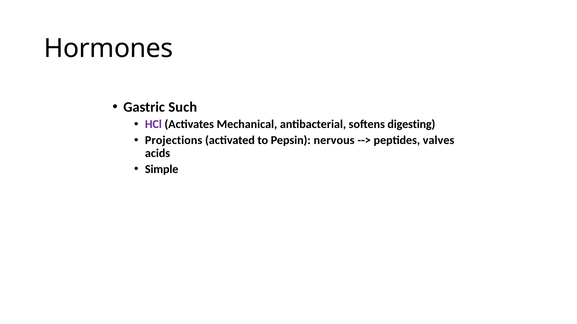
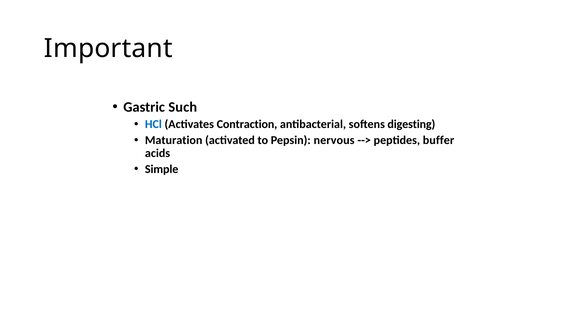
Hormones: Hormones -> Important (108, 48)
HCl colour: purple -> blue (153, 125)
Mechanical: Mechanical -> Contraction (247, 125)
Projections: Projections -> Maturation (174, 141)
valves: valves -> buffer (439, 141)
